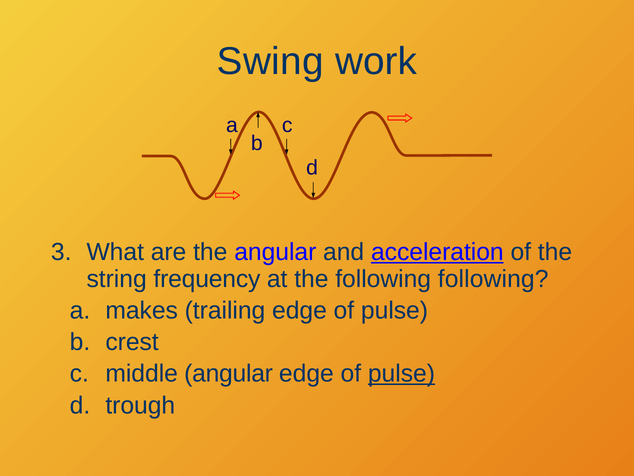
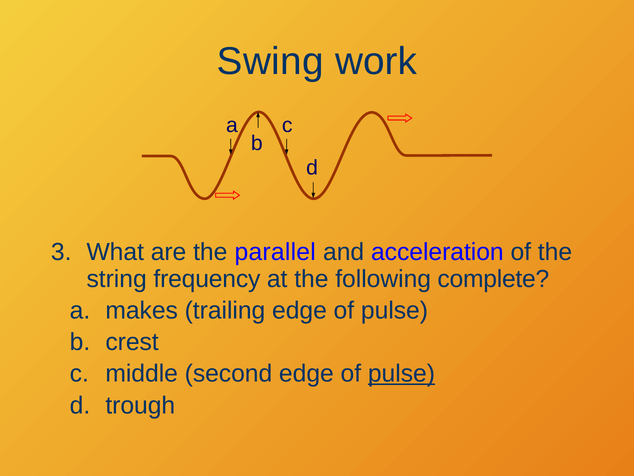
the angular: angular -> parallel (275, 252)
acceleration underline: present -> none (437, 252)
following following: following -> complete (493, 279)
middle angular: angular -> second (228, 373)
